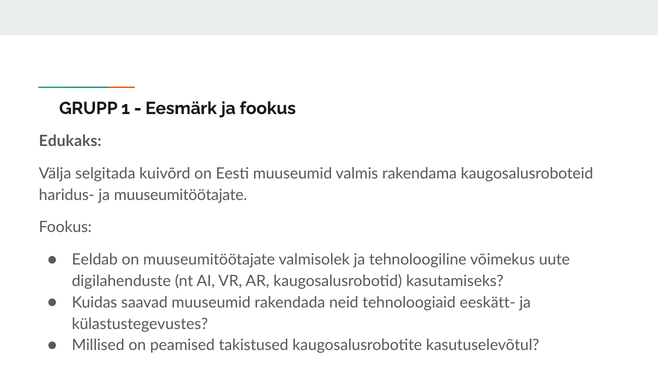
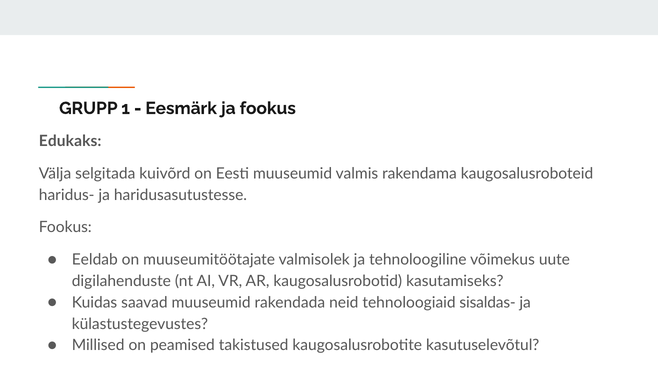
ja muuseumitöötajate: muuseumitöötajate -> haridusasutustesse (180, 195)
eeskätt-: eeskätt- -> sisaldas- (488, 303)
